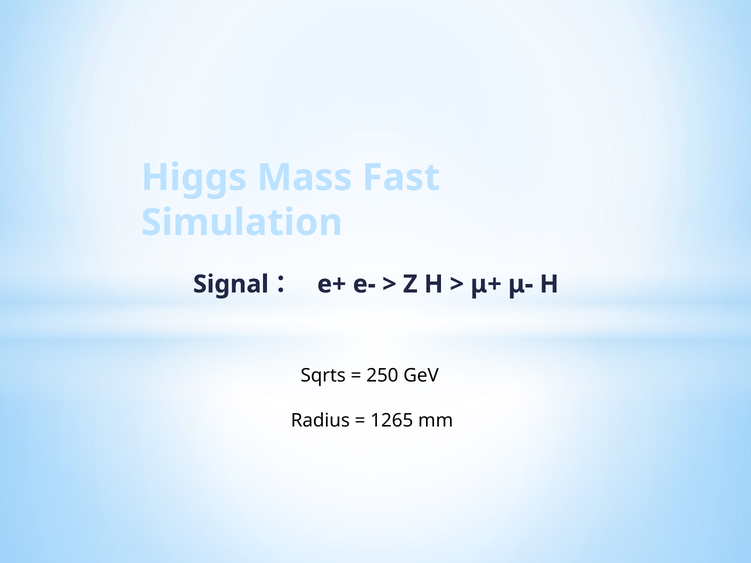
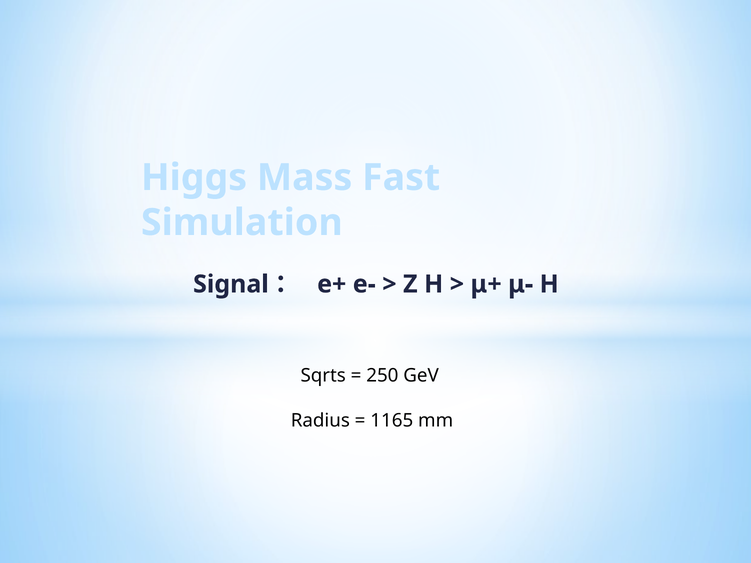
1265: 1265 -> 1165 (392, 421)
